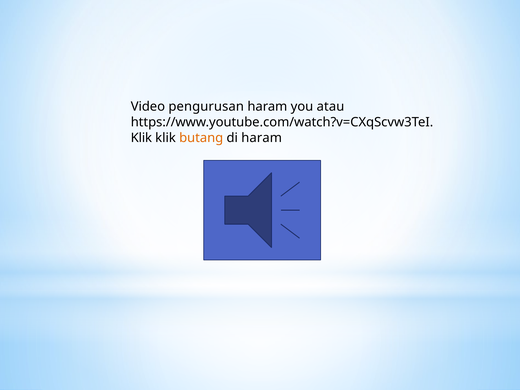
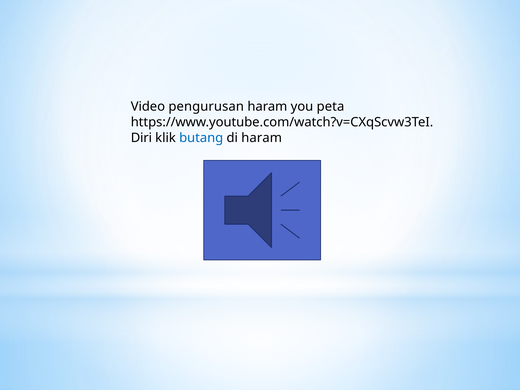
atau: atau -> peta (330, 107)
Klik: Klik -> Diri (141, 138)
butang colour: orange -> blue (201, 138)
